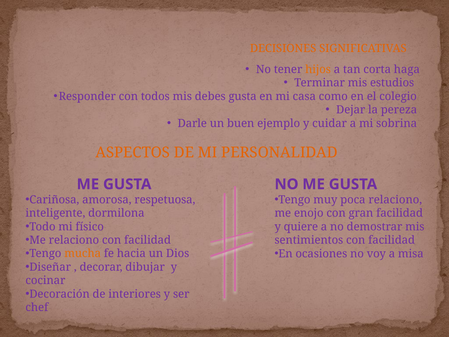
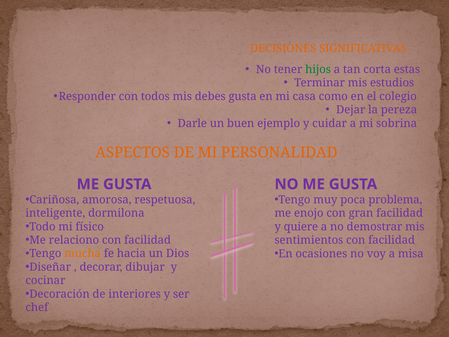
hijos colour: orange -> green (318, 69)
haga: haga -> estas (407, 69)
poca relaciono: relaciono -> problema (395, 200)
